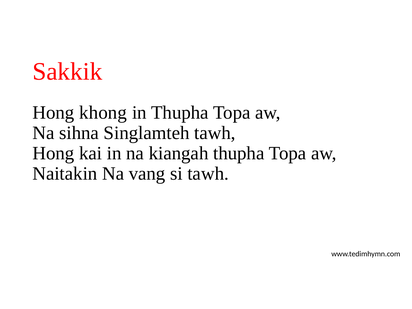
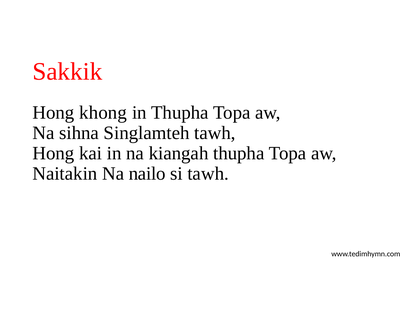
vang: vang -> nailo (147, 174)
